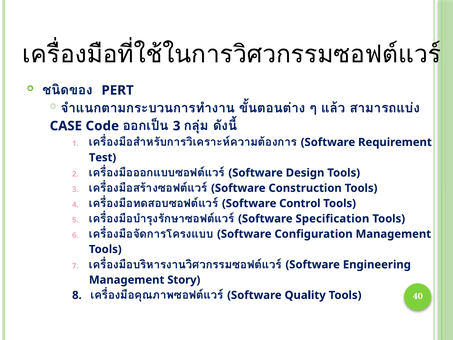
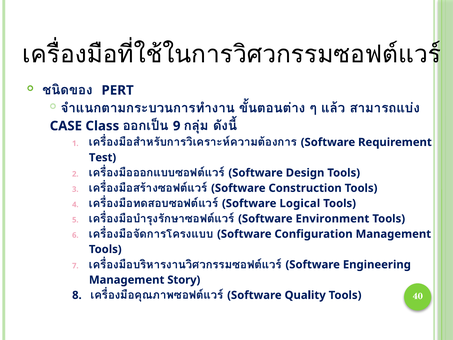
Code: Code -> Class (102, 126)
3: 3 -> 9 (177, 126)
Control: Control -> Logical (300, 203)
Specification: Specification -> Environment (332, 219)
